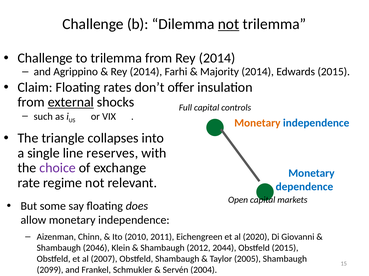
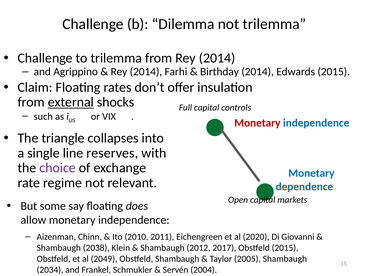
not underline: present -> none (229, 24)
Majority: Majority -> Birthday (219, 72)
Monetary colour: orange -> red (257, 123)
2046: 2046 -> 2038 (96, 248)
2044: 2044 -> 2017 (224, 248)
2007: 2007 -> 2049 (104, 260)
2099: 2099 -> 2034 (50, 271)
